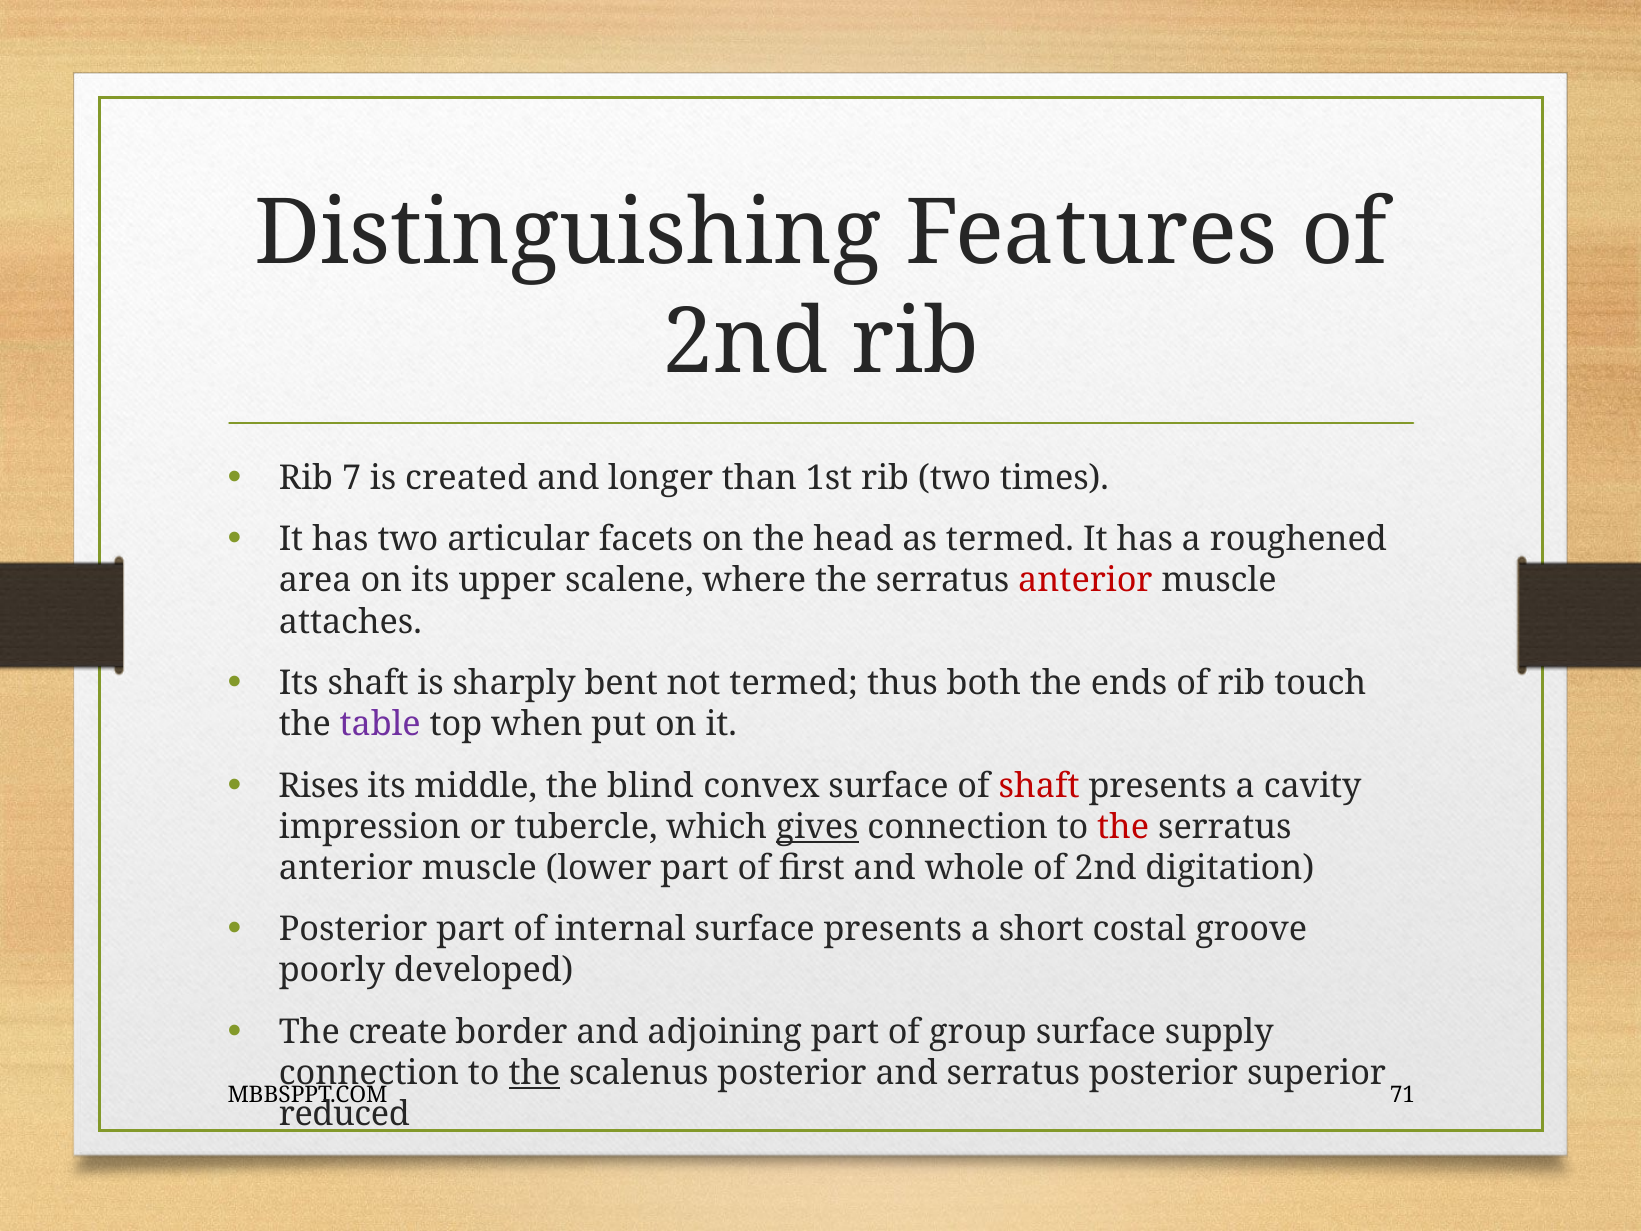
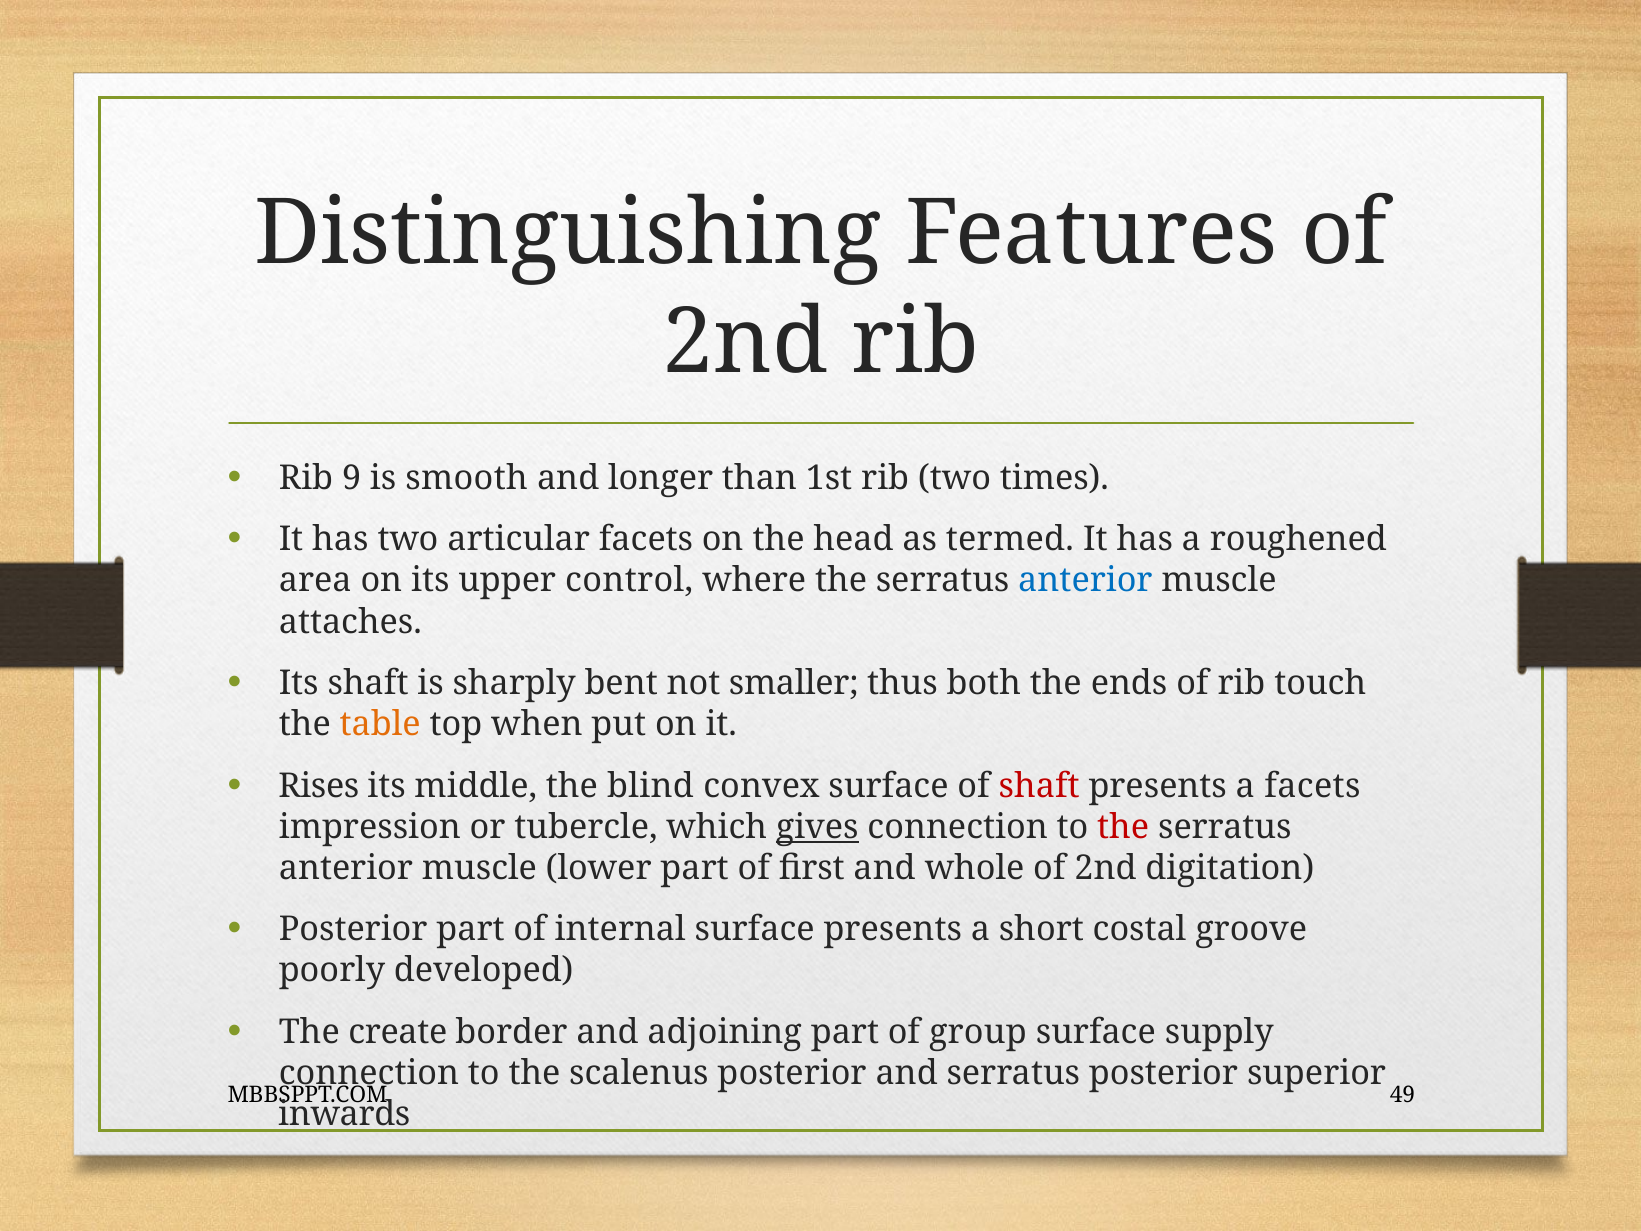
7: 7 -> 9 (352, 478)
created: created -> smooth (467, 478)
scalene: scalene -> control (629, 581)
anterior colour: red -> blue (1085, 581)
not termed: termed -> smaller (794, 683)
table colour: purple -> orange (380, 724)
a cavity: cavity -> facets (1312, 786)
the underline: present -> none (535, 1073)
71: 71 -> 49 (1403, 1095)
reduced: reduced -> inwards (344, 1114)
